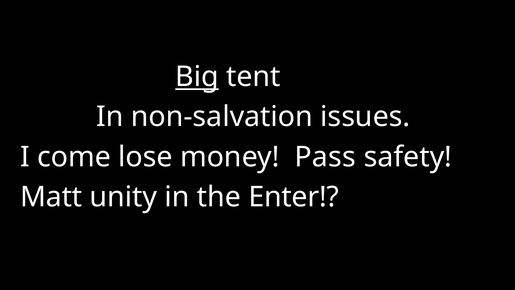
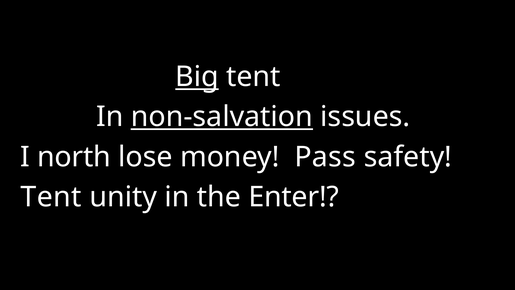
non-salvation underline: none -> present (222, 117)
come: come -> north (74, 157)
Matt: Matt -> Tent (51, 197)
